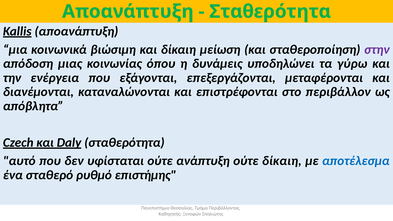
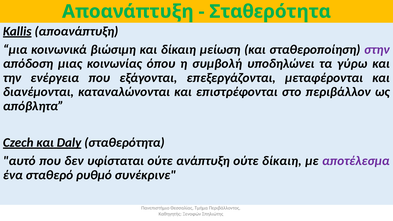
δυνάμεις: δυνάμεις -> συμβολή (217, 64)
αποτέλεσμα colour: blue -> purple (356, 161)
επιστήμης: επιστήμης -> συνέκρινε (145, 175)
